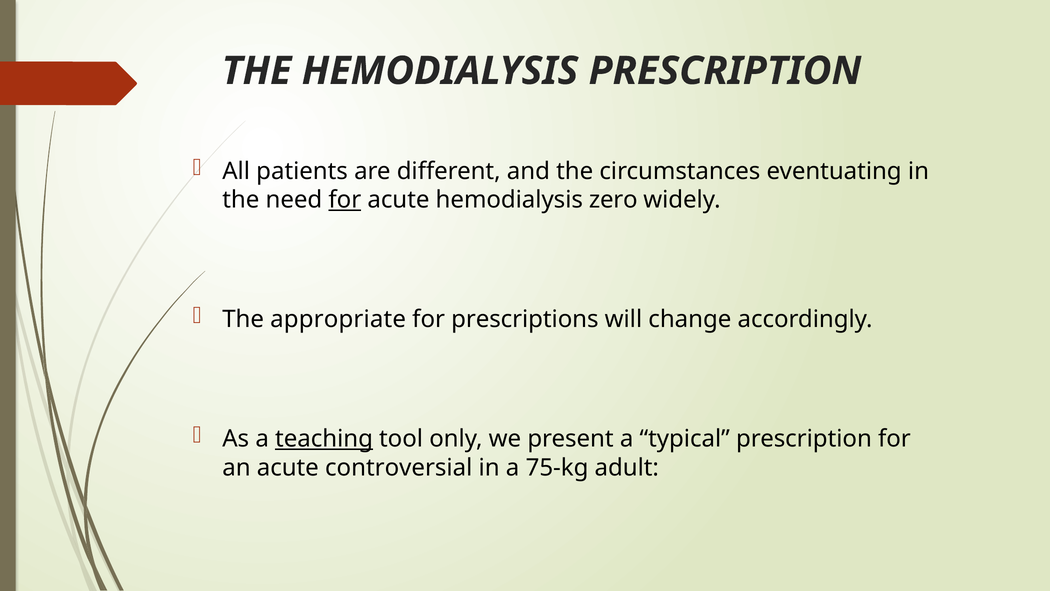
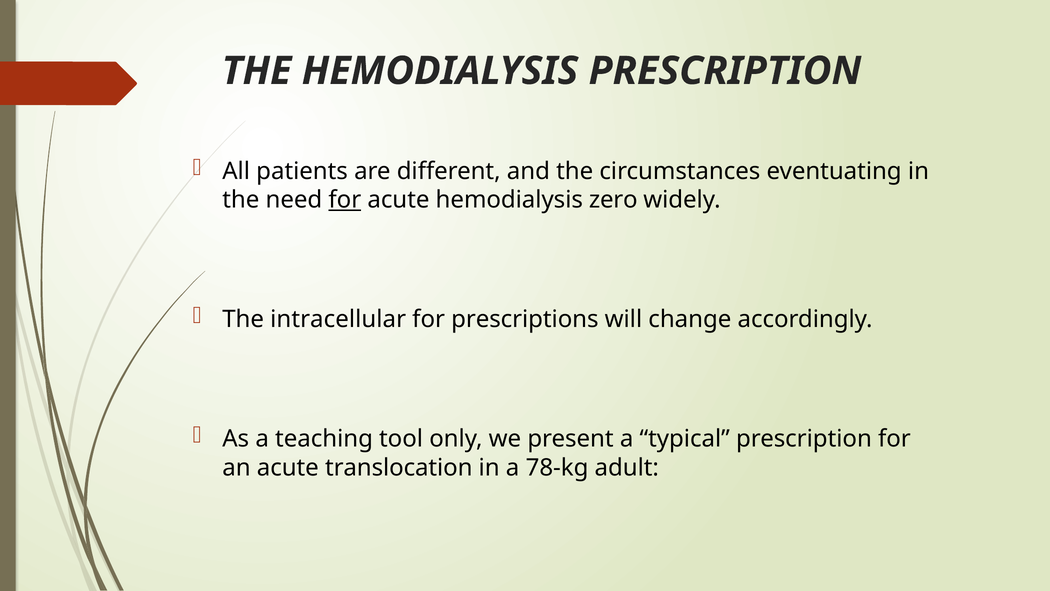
appropriate: appropriate -> intracellular (338, 319)
teaching underline: present -> none (324, 438)
controversial: controversial -> translocation (399, 467)
75-kg: 75-kg -> 78-kg (557, 467)
